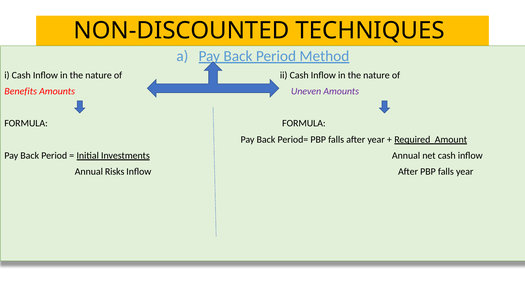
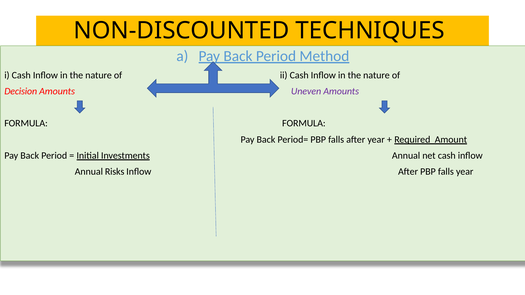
Benefits: Benefits -> Decision (21, 91)
